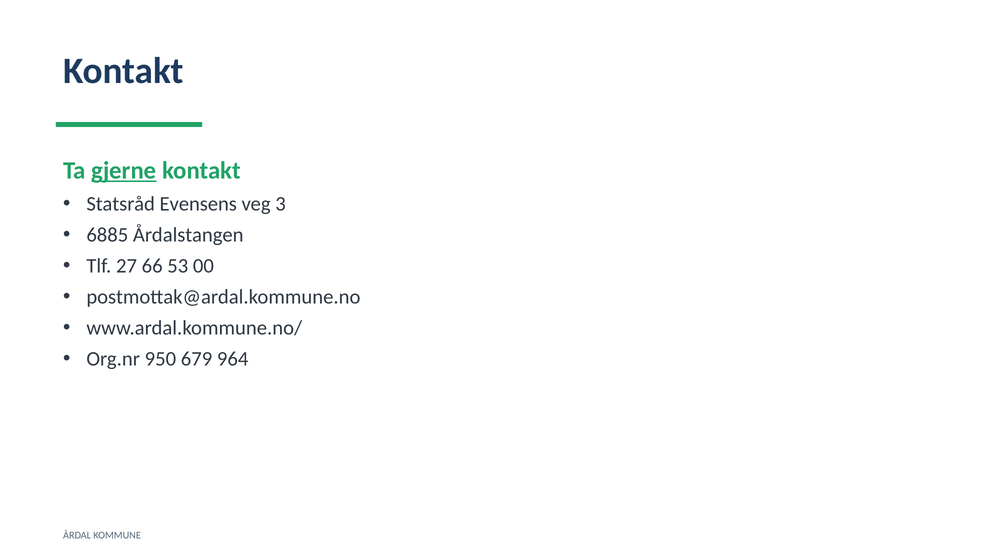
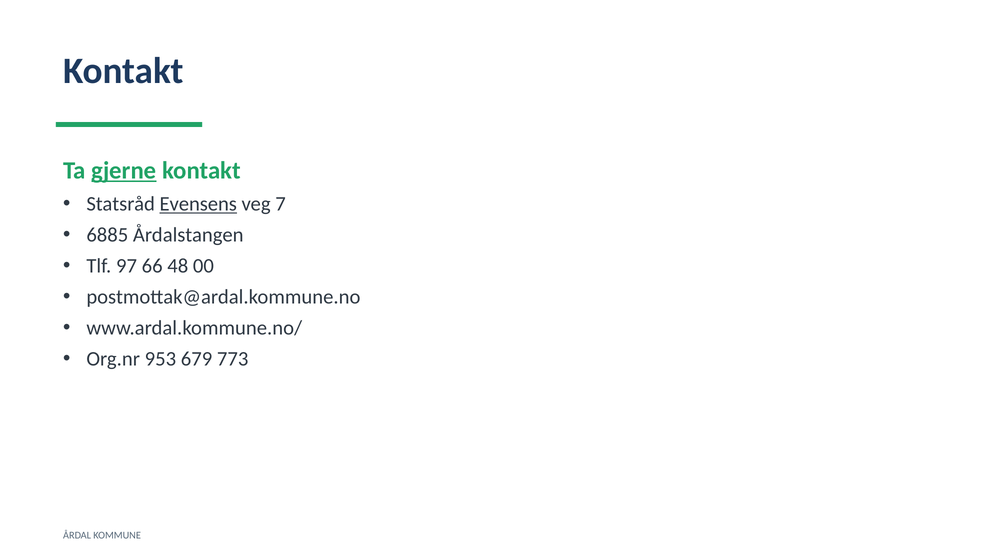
Evensens underline: none -> present (198, 204)
3: 3 -> 7 (281, 204)
27: 27 -> 97 (126, 266)
53: 53 -> 48 (178, 266)
950: 950 -> 953 (160, 359)
964: 964 -> 773 (233, 359)
